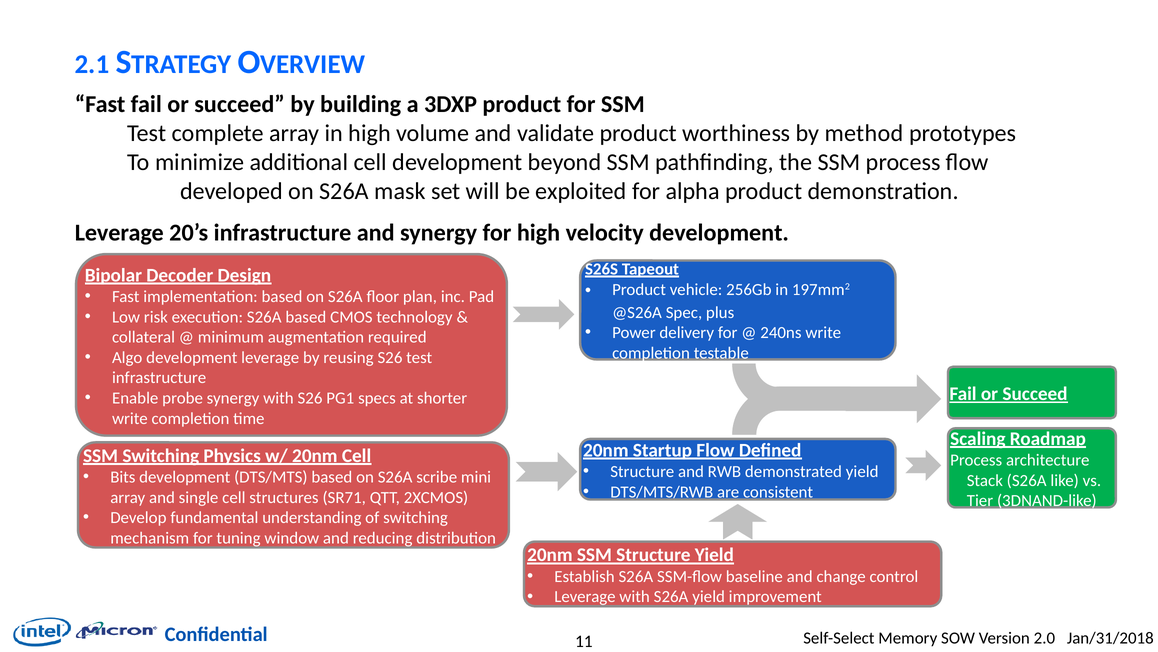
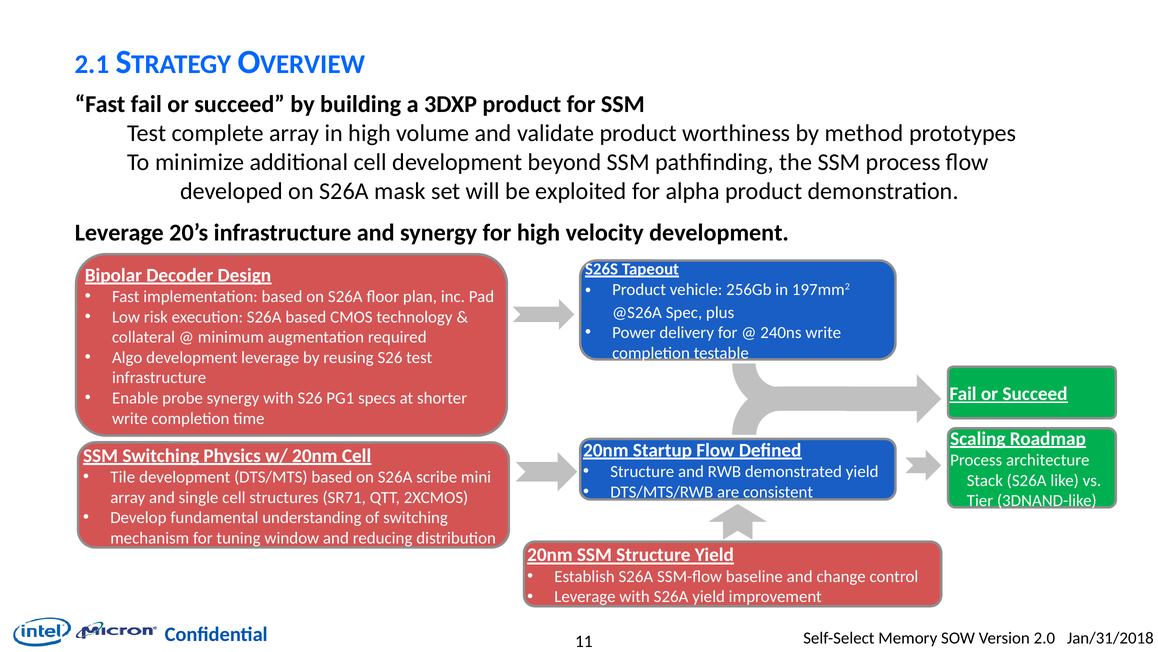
Bits: Bits -> Tile (123, 477)
